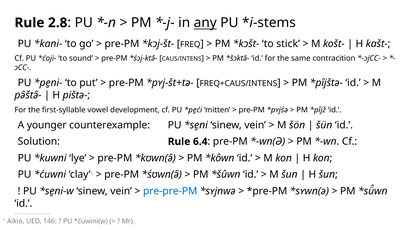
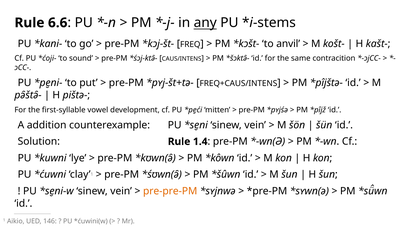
2.8: 2.8 -> 6.6 (58, 23)
stick: stick -> anvil (288, 44)
younger: younger -> addition (47, 125)
6.4: 6.4 -> 1.4 (200, 142)
pre-pre-PM colour: blue -> orange (170, 191)
